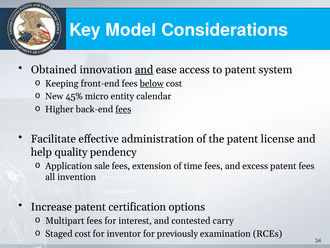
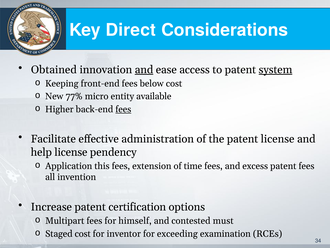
Model: Model -> Direct (131, 30)
system underline: none -> present (275, 70)
below underline: present -> none (152, 83)
45%: 45% -> 77% (74, 96)
calendar: calendar -> available (154, 96)
help quality: quality -> license (71, 152)
sale: sale -> this (102, 166)
interest: interest -> himself (135, 220)
carry: carry -> must (223, 220)
previously: previously -> exceeding (177, 233)
